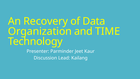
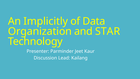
Recovery: Recovery -> Implicitly (46, 21)
TIME: TIME -> STAR (108, 31)
